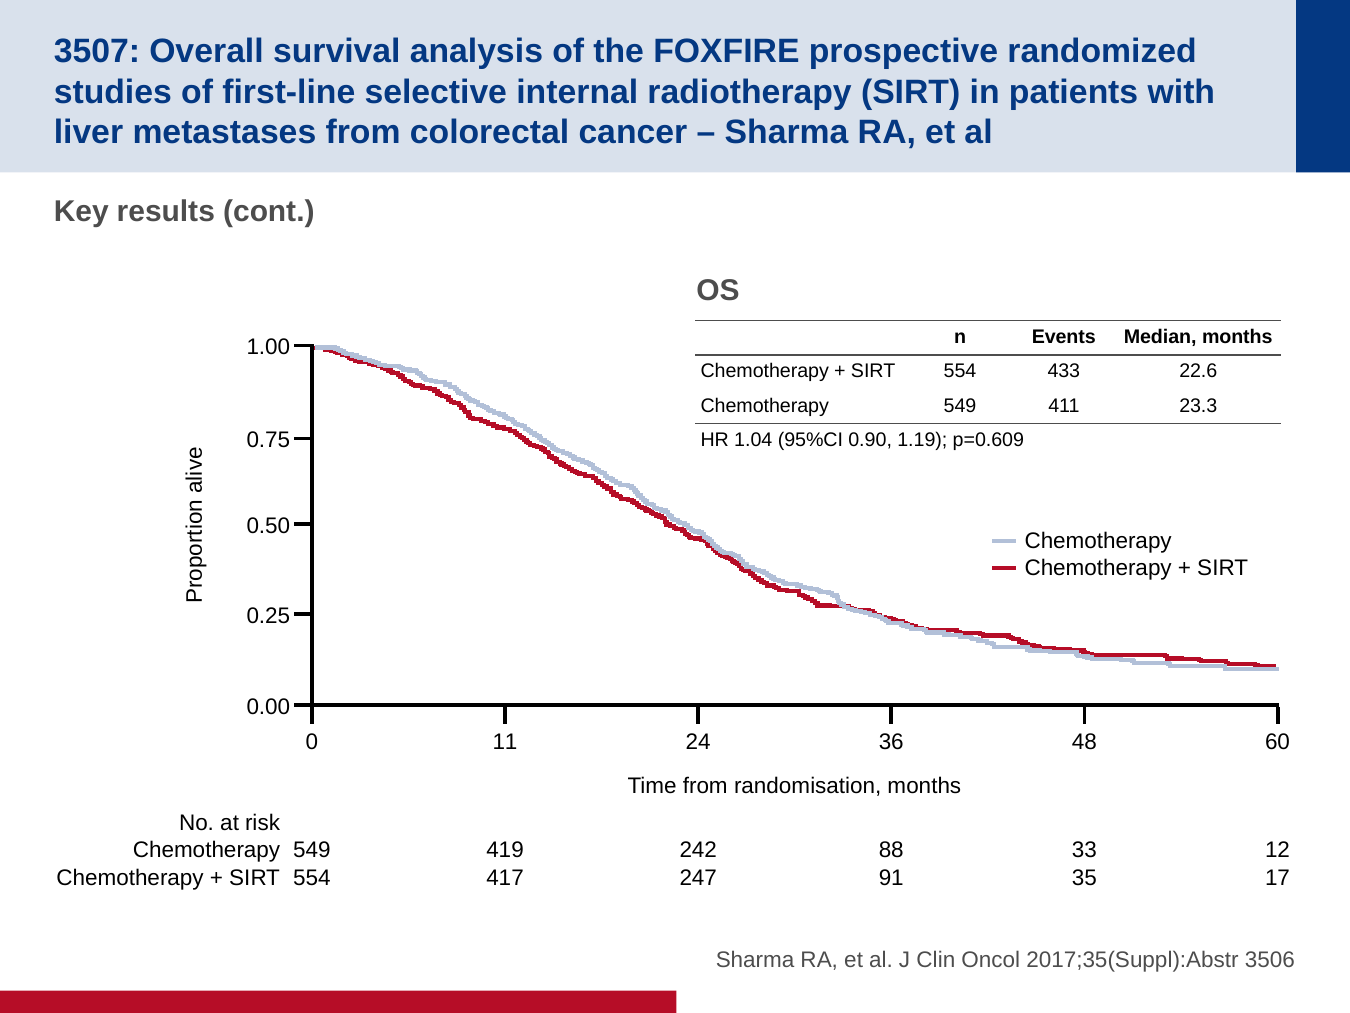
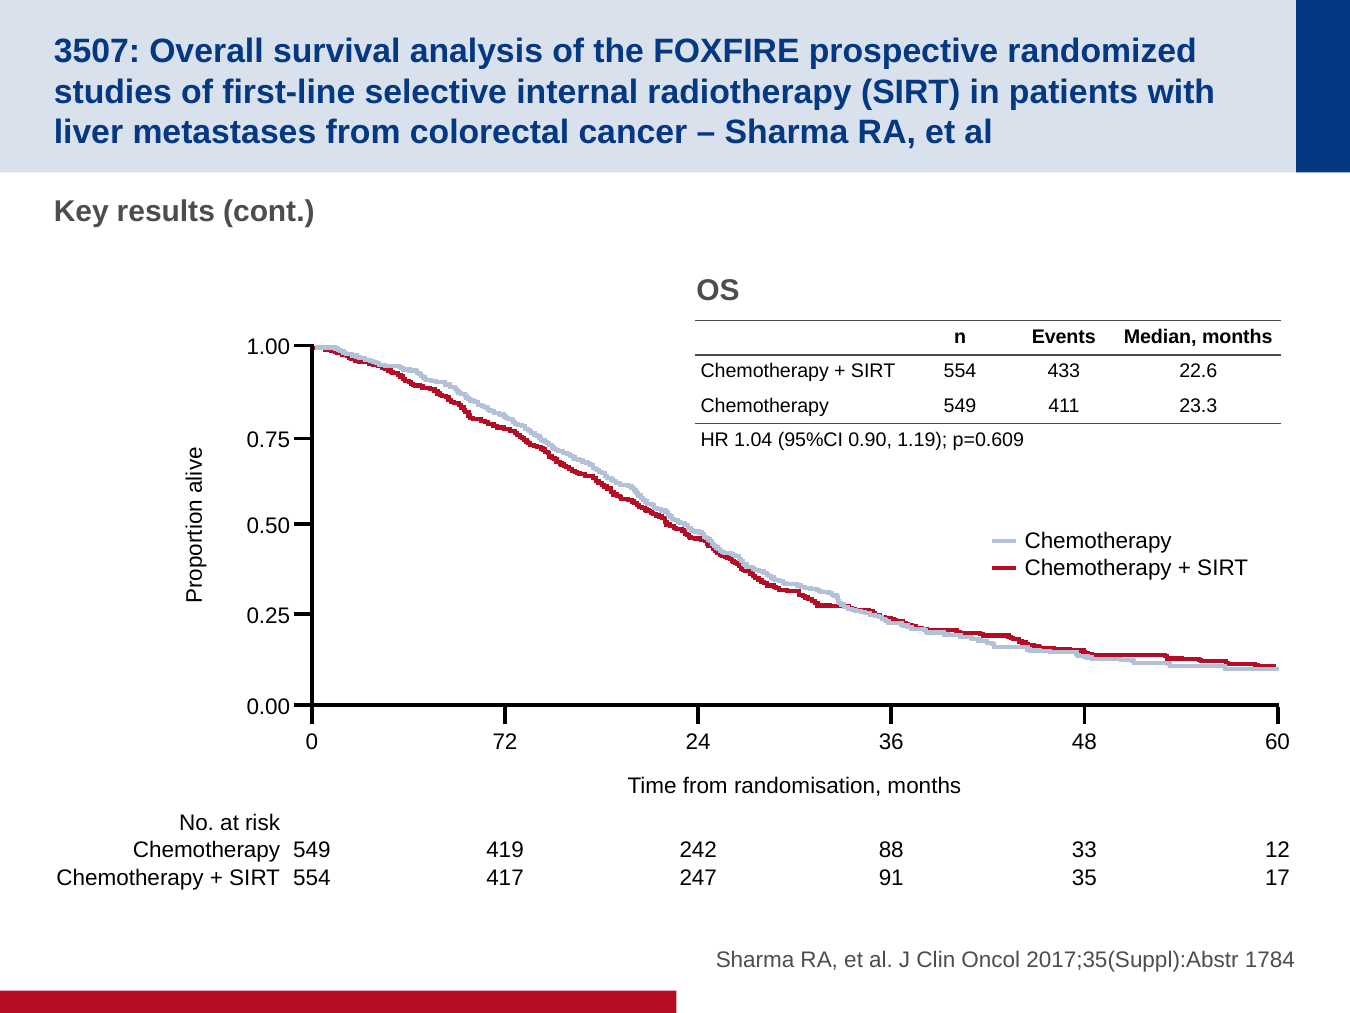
11: 11 -> 72 (505, 742)
3506: 3506 -> 1784 (1270, 960)
